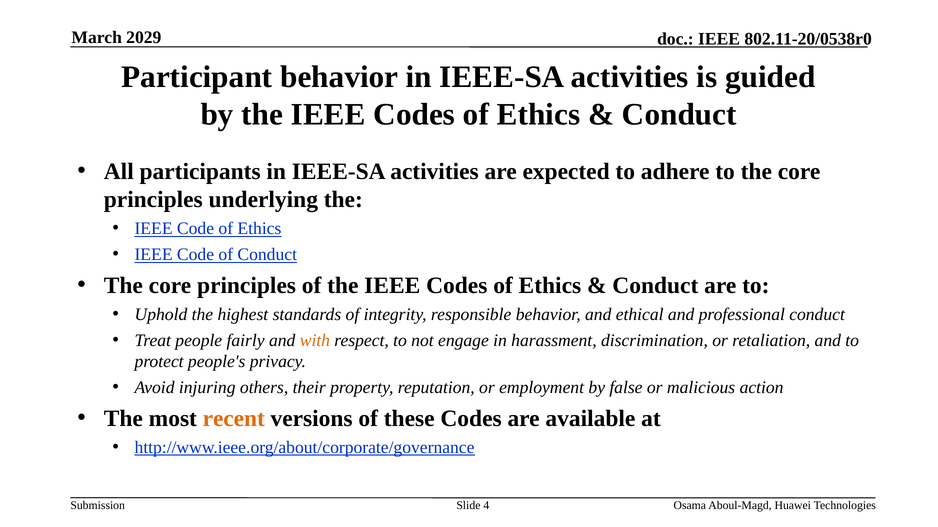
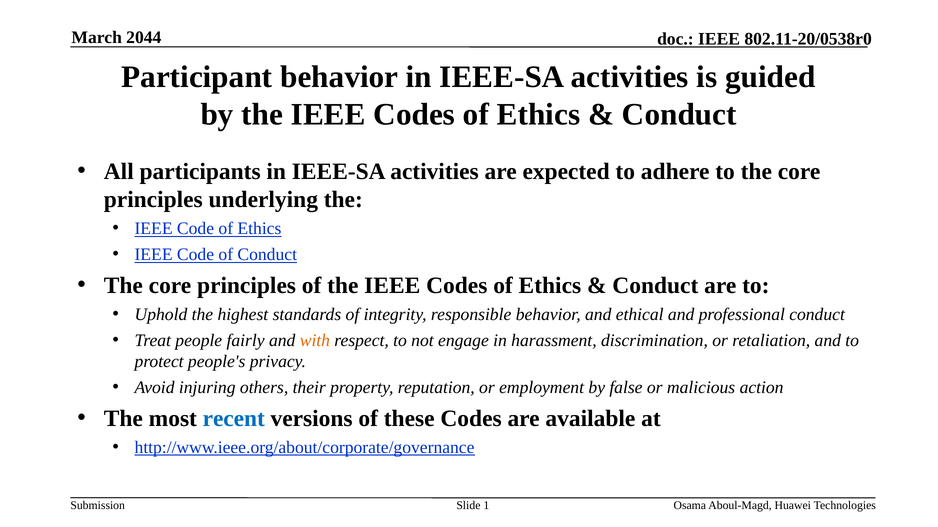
2029: 2029 -> 2044 (144, 37)
recent colour: orange -> blue (234, 419)
4: 4 -> 1 (486, 506)
